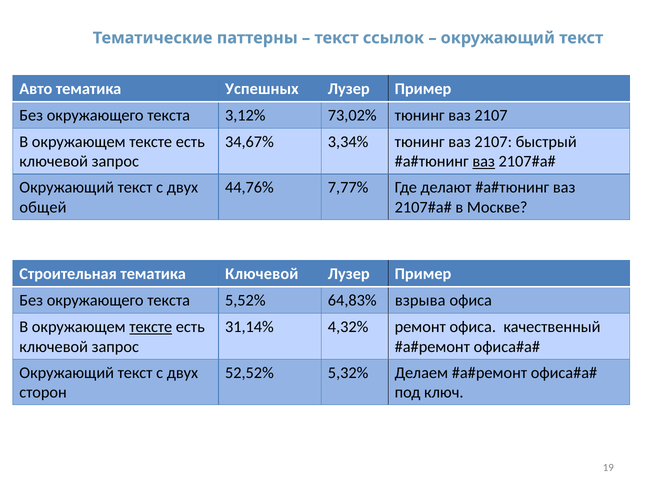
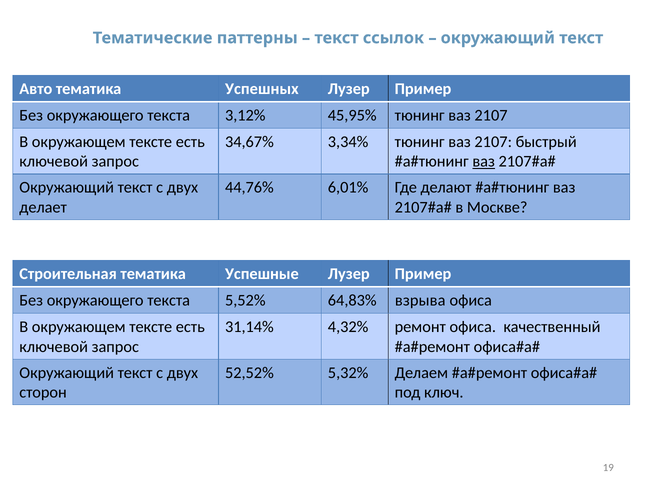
73,02%: 73,02% -> 45,95% (352, 115)
7,77%: 7,77% -> 6,01% (348, 187)
общей: общей -> делает (43, 207)
тематика Ключевой: Ключевой -> Успешные (262, 274)
тексте underline: present -> none (151, 327)
